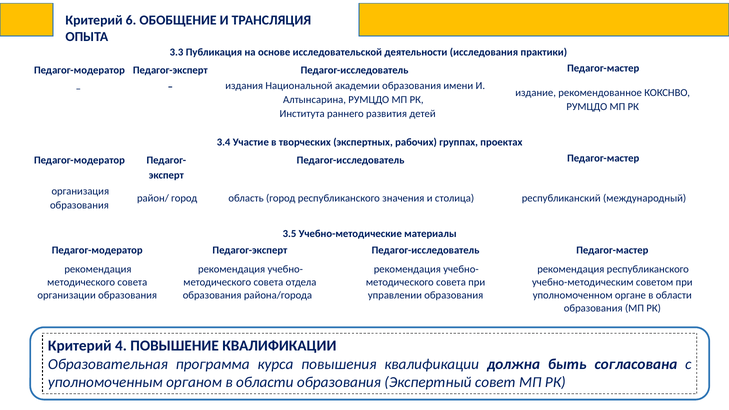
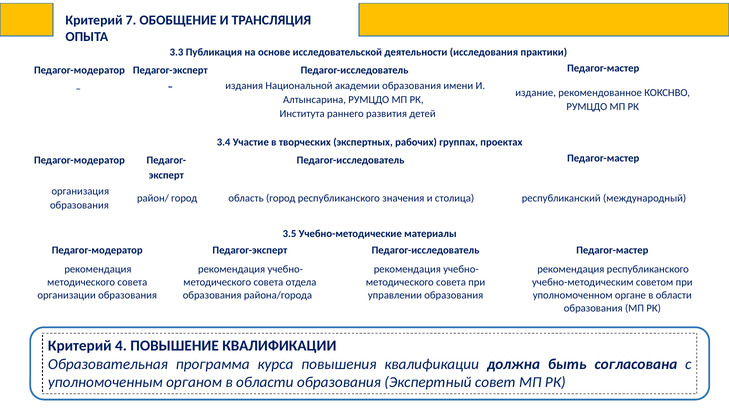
6: 6 -> 7 (131, 20)
